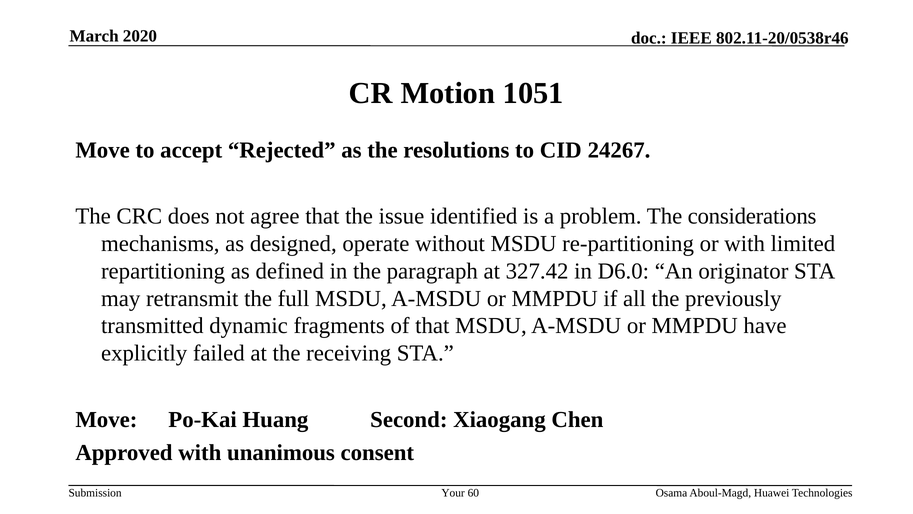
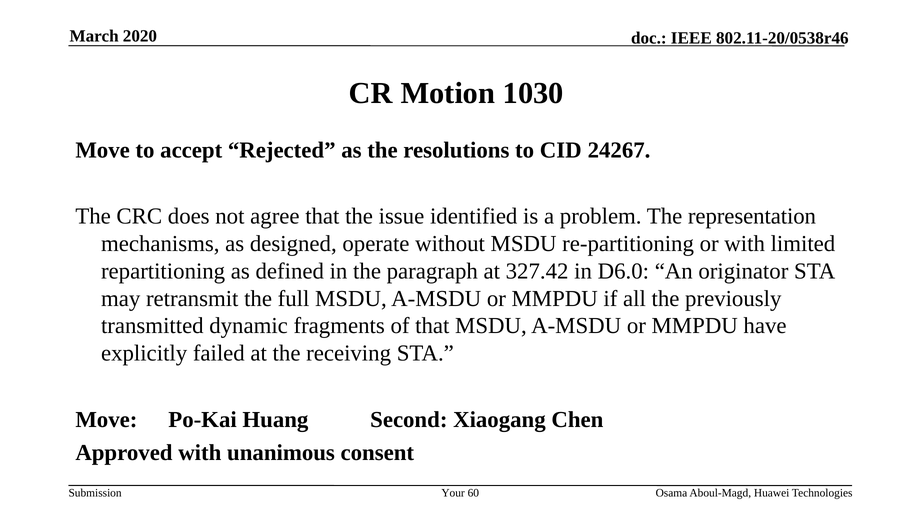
1051: 1051 -> 1030 (533, 93)
considerations: considerations -> representation (752, 216)
